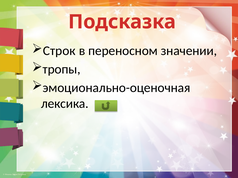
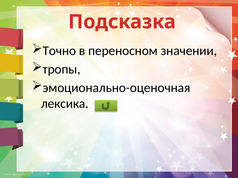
Строк: Строк -> Точно (59, 51)
